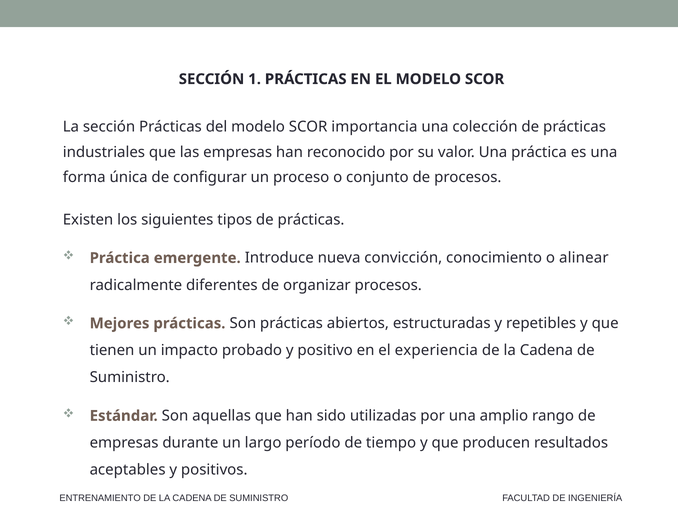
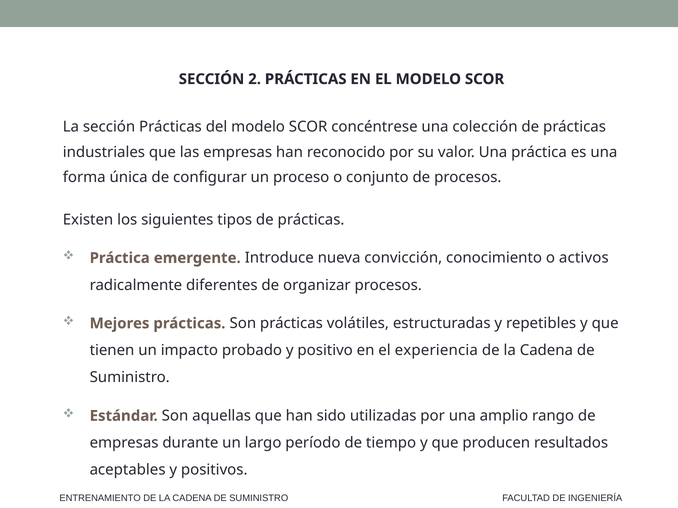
1: 1 -> 2 (255, 79)
importancia: importancia -> concéntrese (374, 127)
alinear: alinear -> activos (584, 258)
abiertos: abiertos -> volátiles (358, 324)
